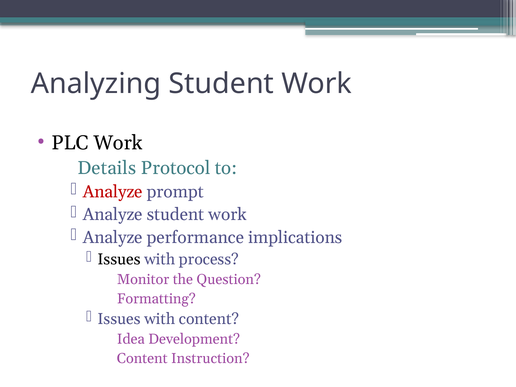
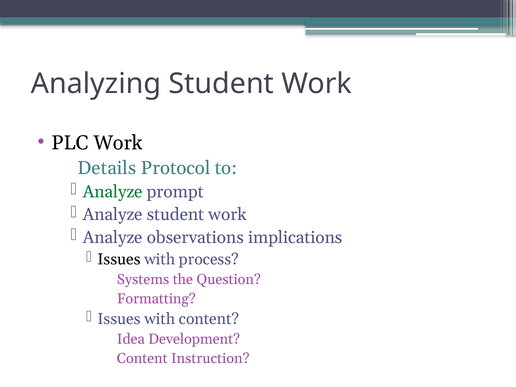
Analyze colour: red -> green (113, 192)
performance: performance -> observations (195, 237)
Monitor: Monitor -> Systems (143, 279)
